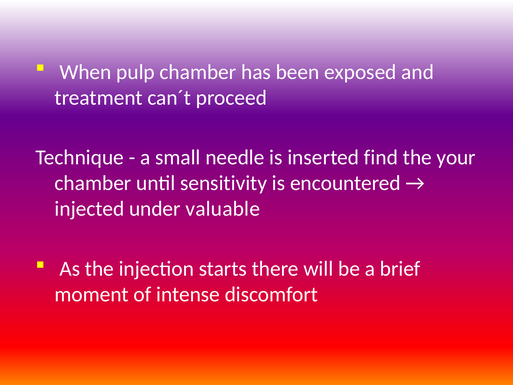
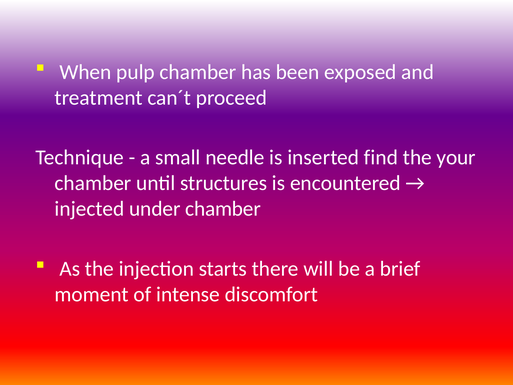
sensitivity: sensitivity -> structures (224, 183)
under valuable: valuable -> chamber (223, 209)
